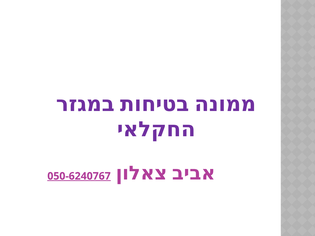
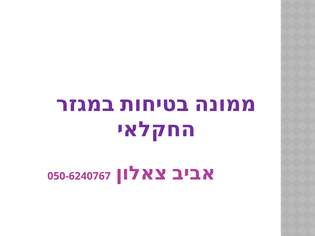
050-6240767 underline: present -> none (79, 176)
